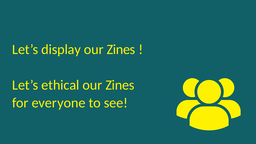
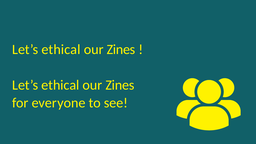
display: display -> ethical (61, 50)
